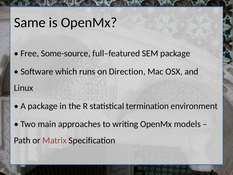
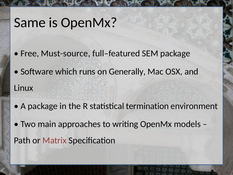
Some-source: Some-source -> Must-source (66, 53)
Direction: Direction -> Generally (127, 72)
